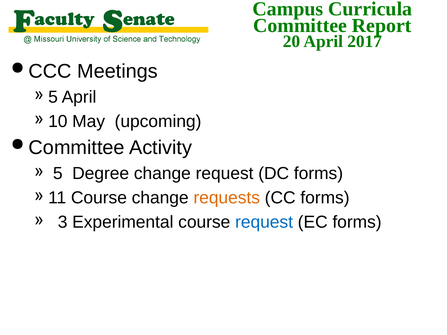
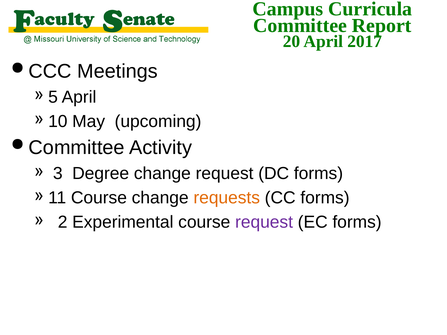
5: 5 -> 3 (58, 174)
3: 3 -> 2 (63, 222)
request colour: blue -> purple (264, 222)
